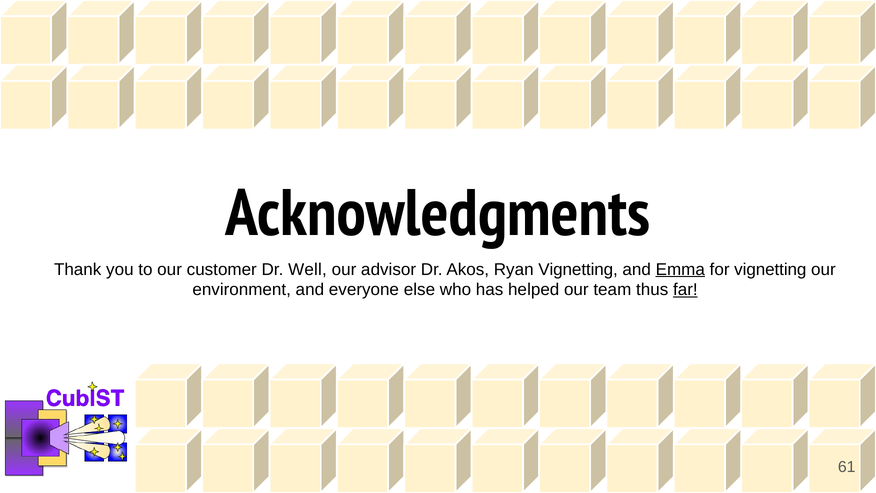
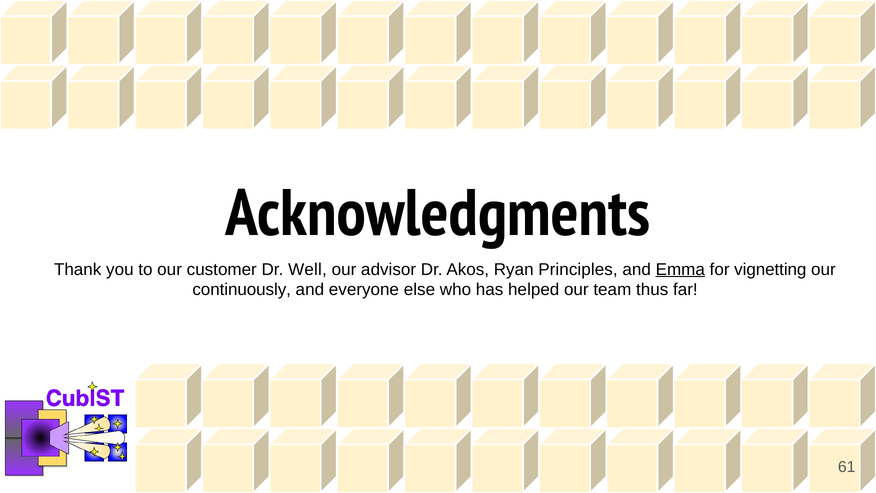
Ryan Vignetting: Vignetting -> Principles (578, 269)
environment: environment -> continuously (242, 290)
far underline: present -> none (685, 290)
